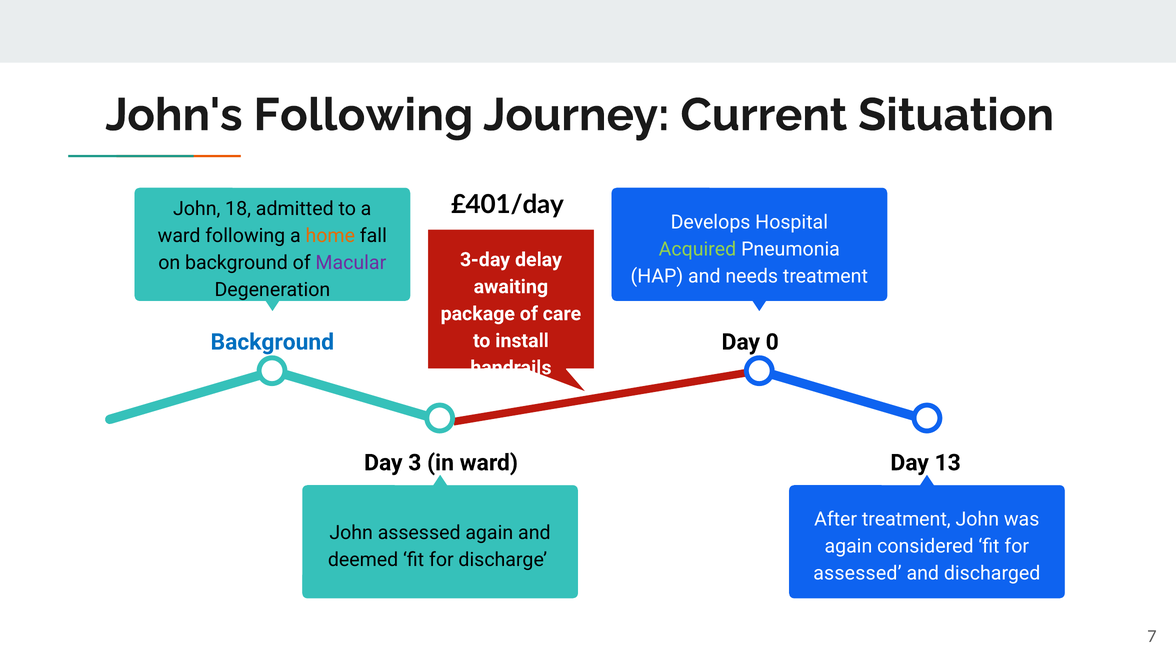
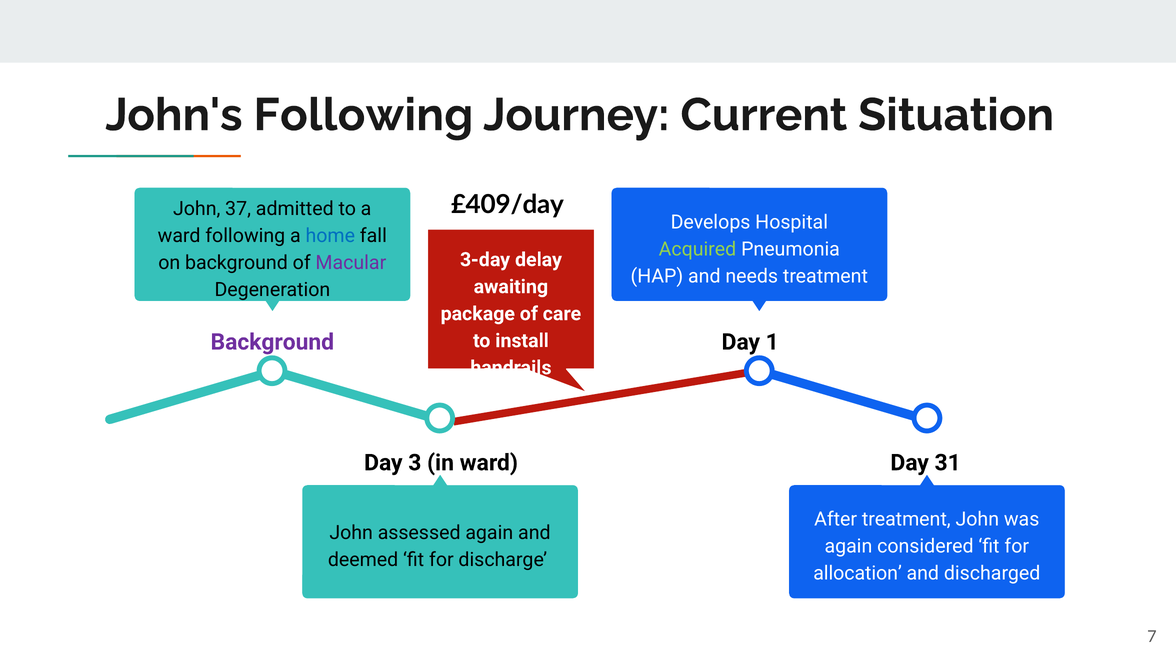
£401/day: £401/day -> £409/day (508, 205)
18: 18 -> 37 (238, 209)
home colour: orange -> blue (330, 236)
Background colour: blue -> purple (272, 342)
0: 0 -> 1 (772, 342)
13: 13 -> 31 (948, 463)
assessed: assessed -> allocation (858, 574)
